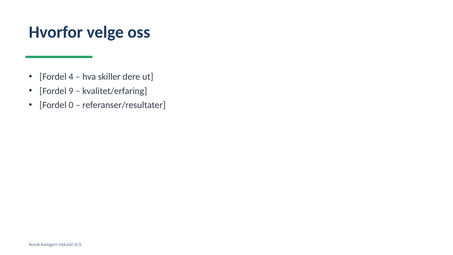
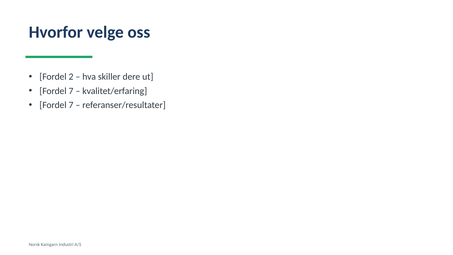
4: 4 -> 2 (71, 77)
9: 9 -> 7 (71, 91)
0: 0 -> 7 (71, 105)
